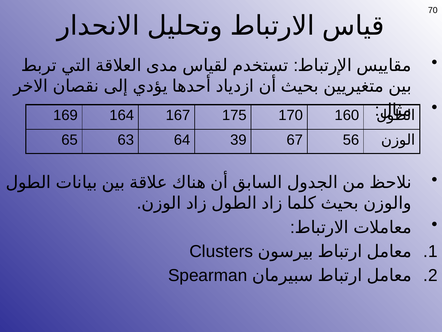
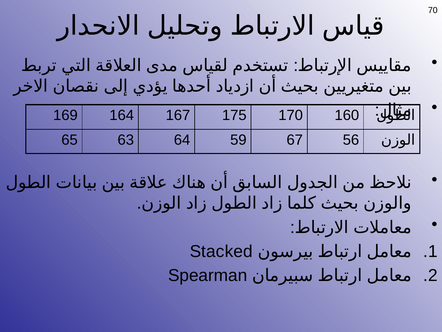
39: 39 -> 59 (238, 140)
Clusters: Clusters -> Stacked (221, 251)
